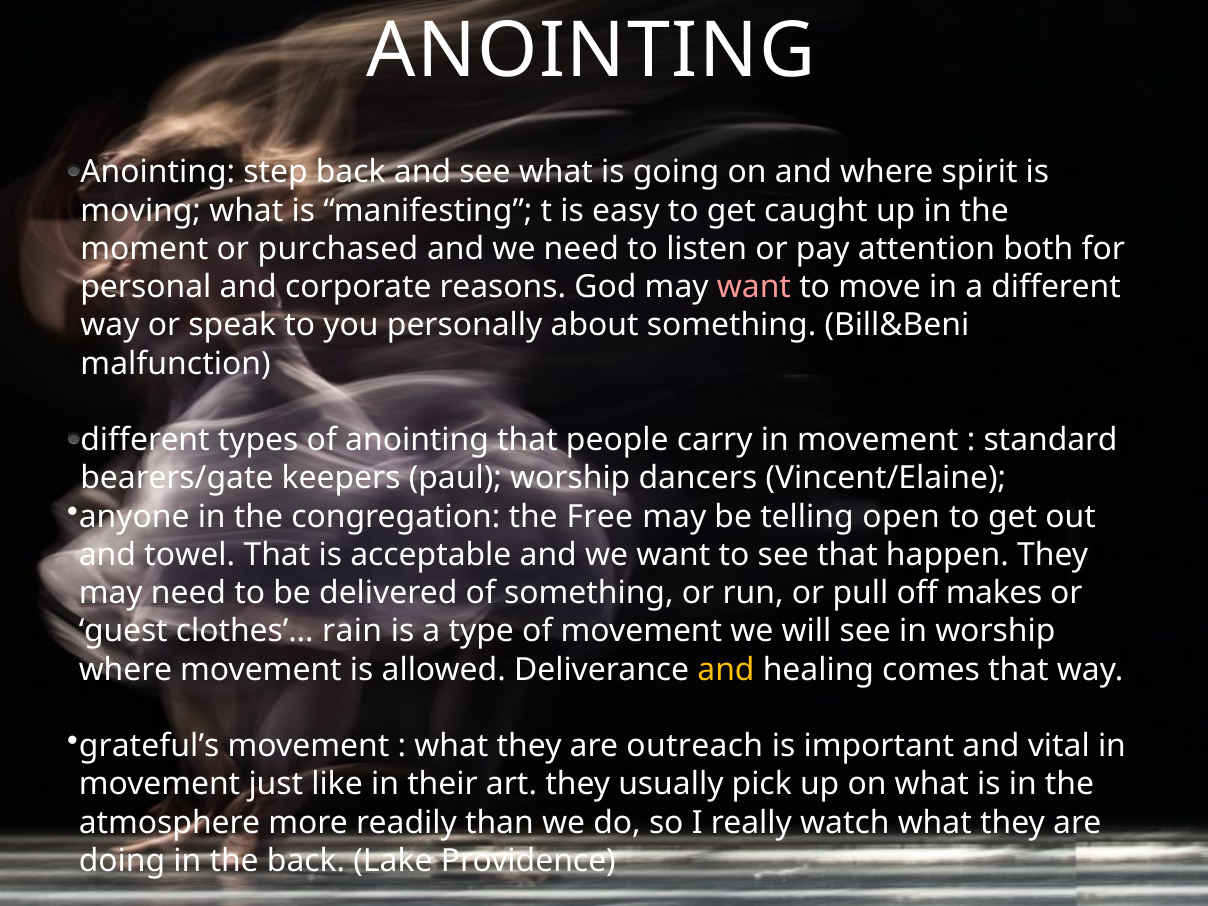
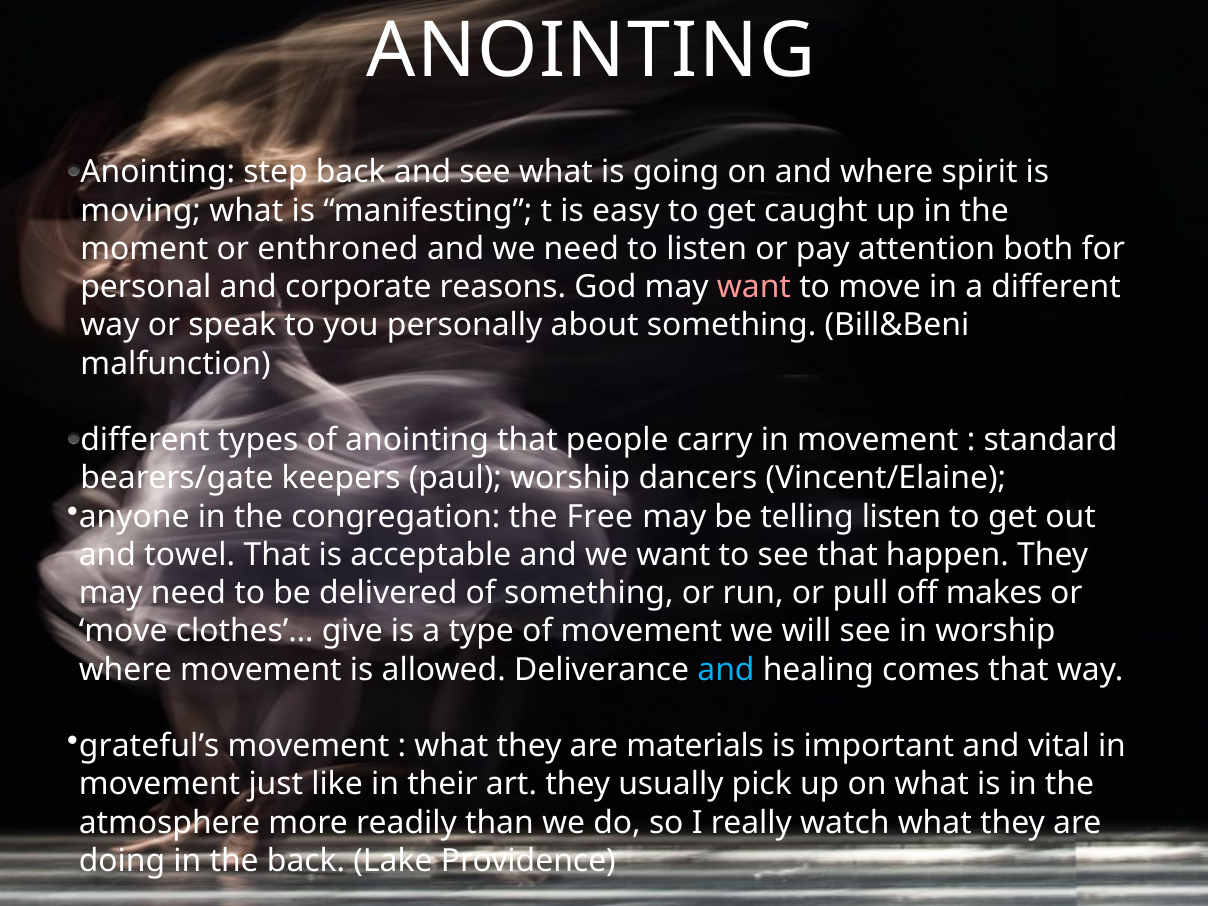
purchased: purchased -> enthroned (338, 249)
telling open: open -> listen (901, 517)
guest: guest -> move (123, 631)
rain: rain -> give (352, 631)
and colour: yellow -> light blue (726, 670)
outreach: outreach -> materials (695, 746)
